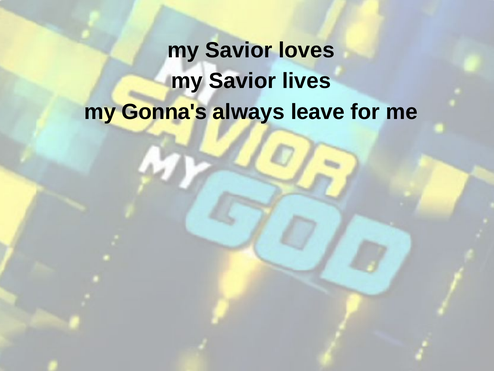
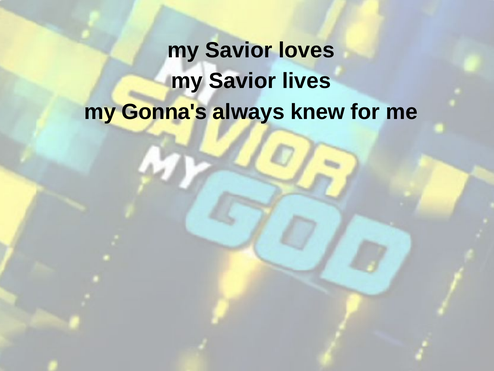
leave: leave -> knew (318, 112)
